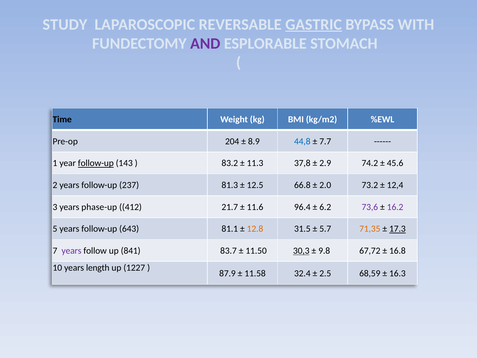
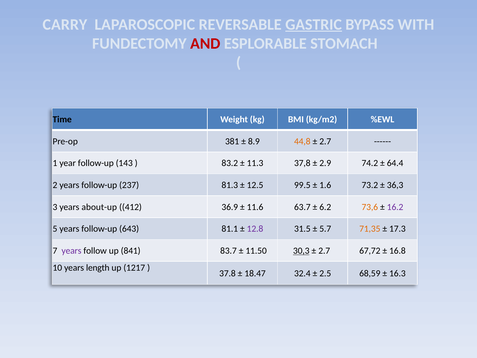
STUDY: STUDY -> CARRY (65, 24)
AND colour: purple -> red (205, 44)
204: 204 -> 381 (232, 141)
44,8 colour: blue -> orange (302, 141)
7.7: 7.7 -> 2.7 (325, 141)
follow-up underline: present -> none (96, 163)
45.6: 45.6 -> 64.4 (395, 163)
66.8: 66.8 -> 99.5 (302, 185)
2.0: 2.0 -> 1.6 (325, 185)
12,4: 12,4 -> 36,3 (395, 185)
phase-up: phase-up -> about-up (99, 207)
21.7: 21.7 -> 36.9 (230, 207)
96.4: 96.4 -> 63.7 (302, 207)
73,6 colour: purple -> orange (370, 207)
12.8 colour: orange -> purple (255, 229)
17.3 underline: present -> none (397, 229)
9.8: 9.8 -> 2.7 (324, 251)
1227: 1227 -> 1217 (134, 267)
87.9: 87.9 -> 37.8 (227, 273)
11.58: 11.58 -> 18.47 (255, 273)
